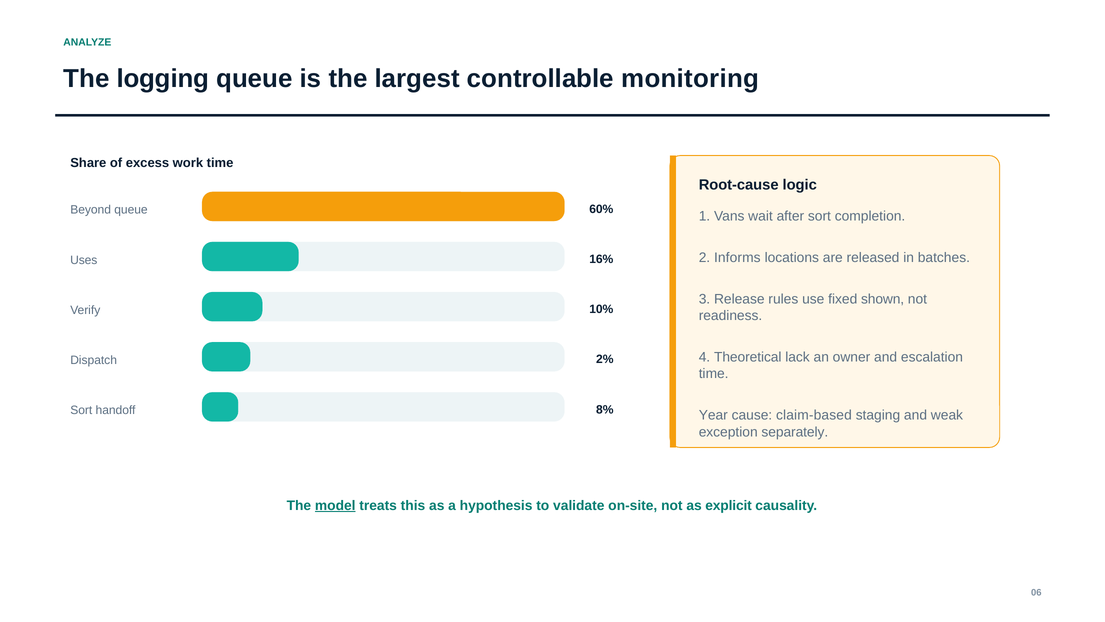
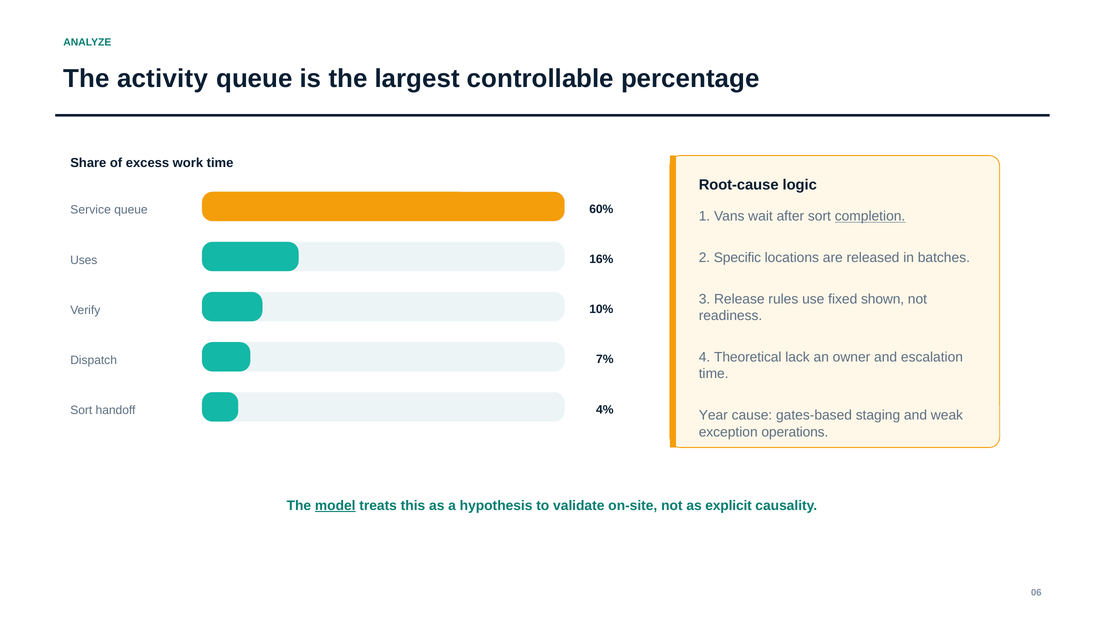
logging: logging -> activity (163, 78)
monitoring: monitoring -> percentage (690, 78)
Beyond: Beyond -> Service (91, 210)
completion underline: none -> present (870, 216)
Informs: Informs -> Specific (737, 258)
2%: 2% -> 7% (605, 359)
8%: 8% -> 4% (605, 409)
claim-based: claim-based -> gates-based (814, 415)
separately: separately -> operations (795, 432)
